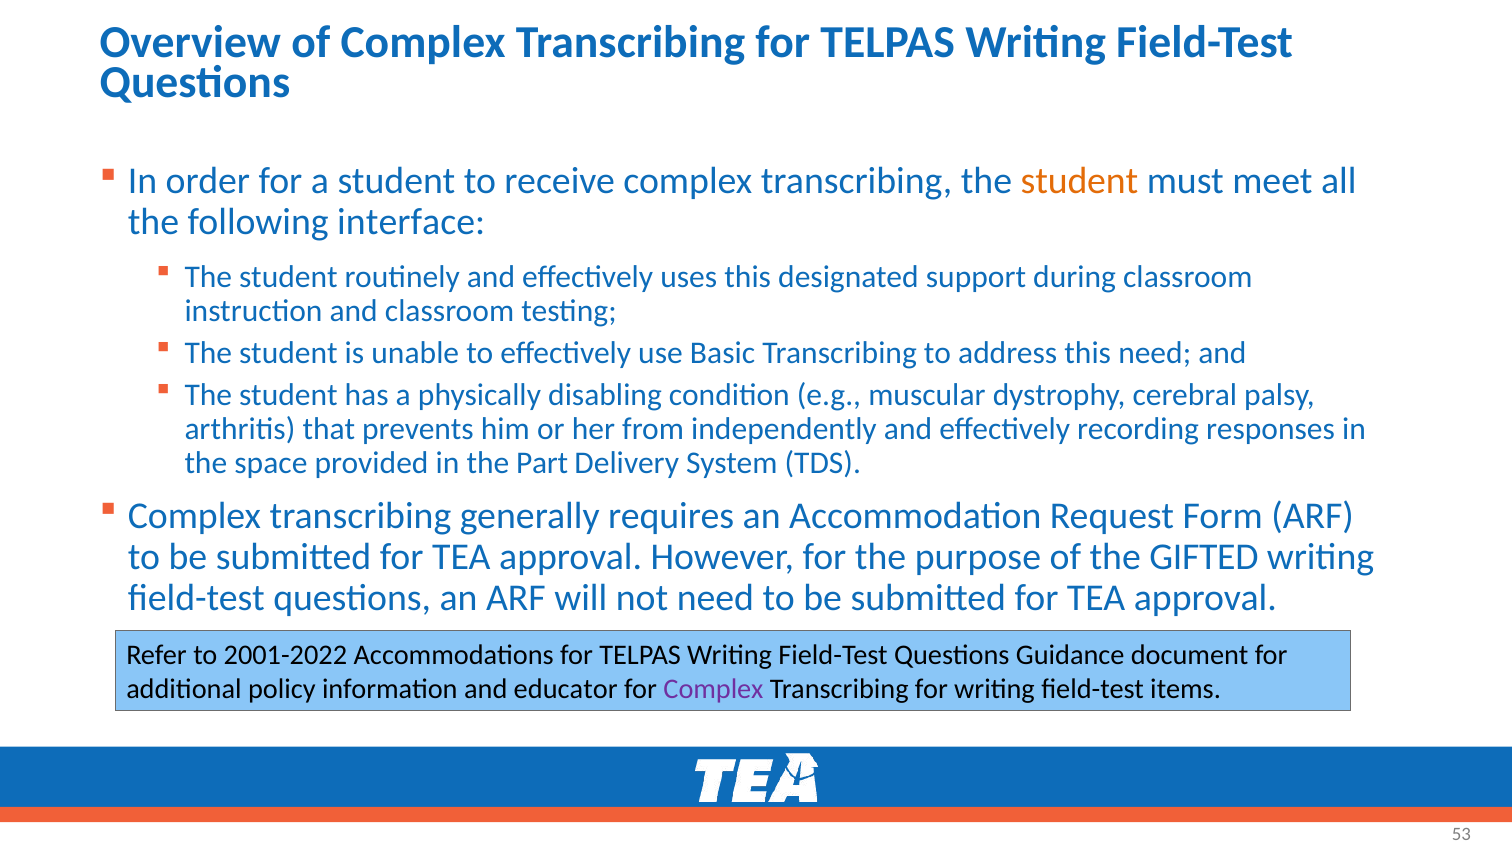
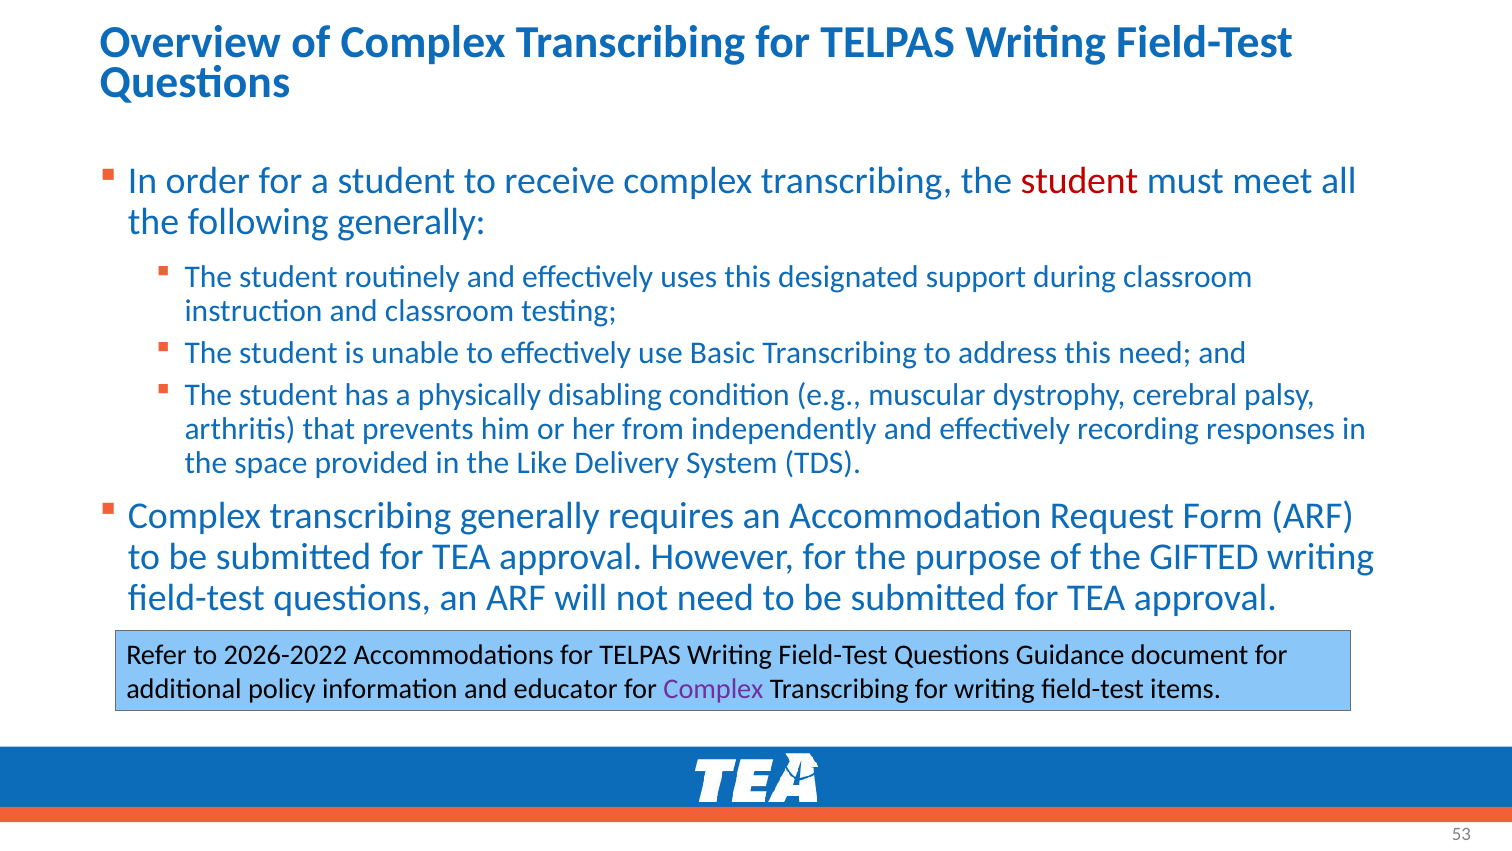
student colour: orange -> red (1079, 181)
following interface: interface -> generally (411, 222)
Part: Part -> Like (542, 463)
2001-2022: 2001-2022 -> 2026-2022 (285, 655)
